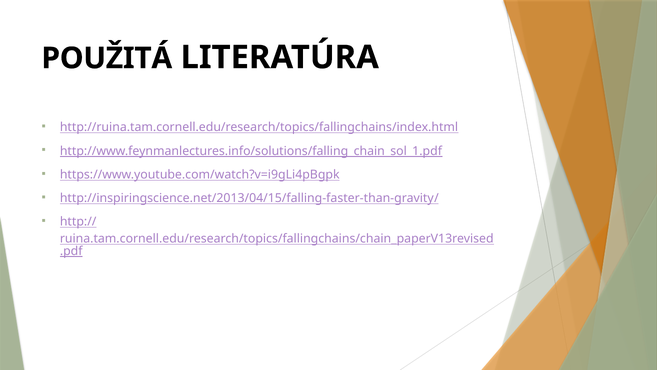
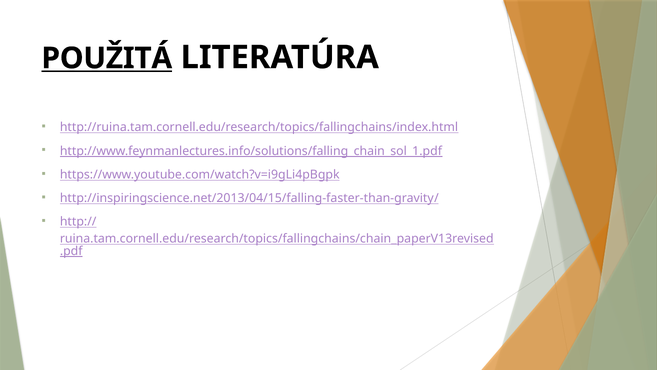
POUŽITÁ underline: none -> present (107, 58)
